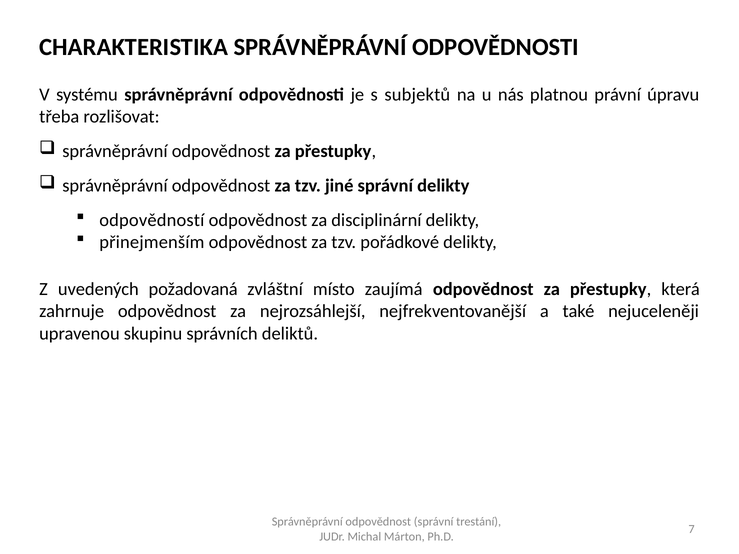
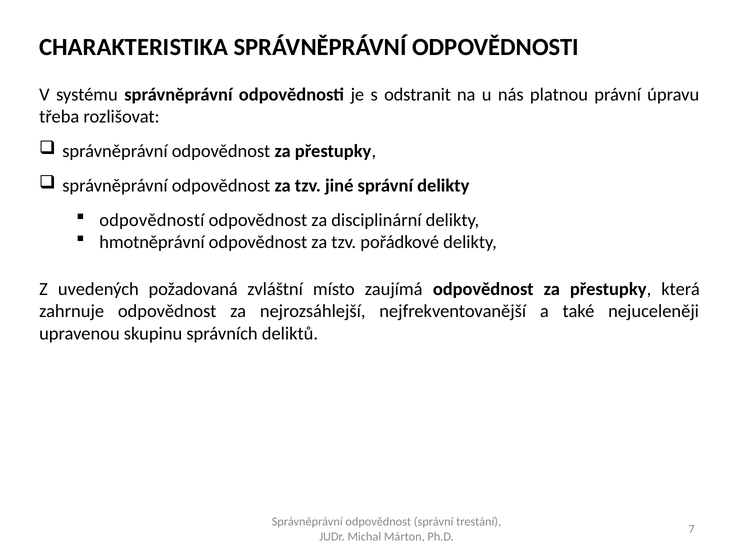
subjektů: subjektů -> odstranit (417, 95)
přinejmenším: přinejmenším -> hmotněprávní (152, 242)
